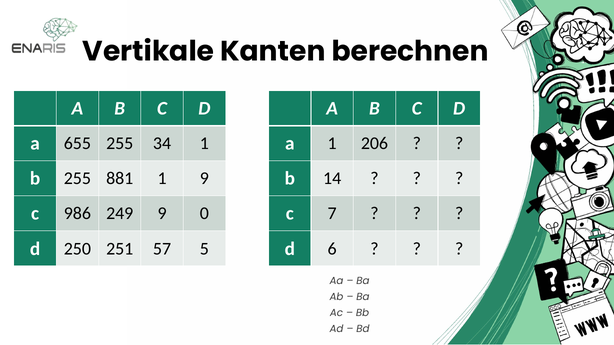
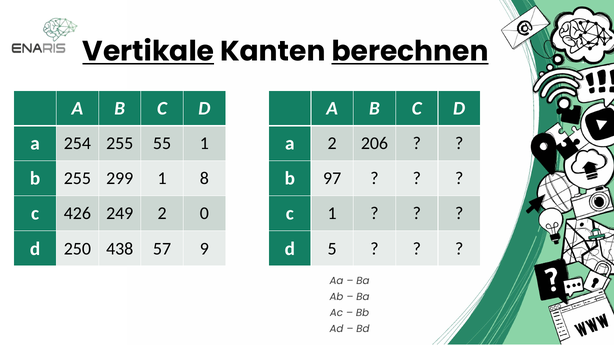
Vertikale underline: none -> present (148, 52)
berechnen underline: none -> present (410, 52)
655: 655 -> 254 (77, 144)
34: 34 -> 55 (162, 144)
a 1: 1 -> 2 (332, 144)
881: 881 -> 299 (120, 179)
1 9: 9 -> 8 (204, 179)
14: 14 -> 97 (332, 179)
986: 986 -> 426 (77, 214)
249 9: 9 -> 2 (162, 214)
c 7: 7 -> 1 (332, 214)
251: 251 -> 438 (120, 249)
5: 5 -> 9 (204, 249)
6: 6 -> 5 (332, 249)
